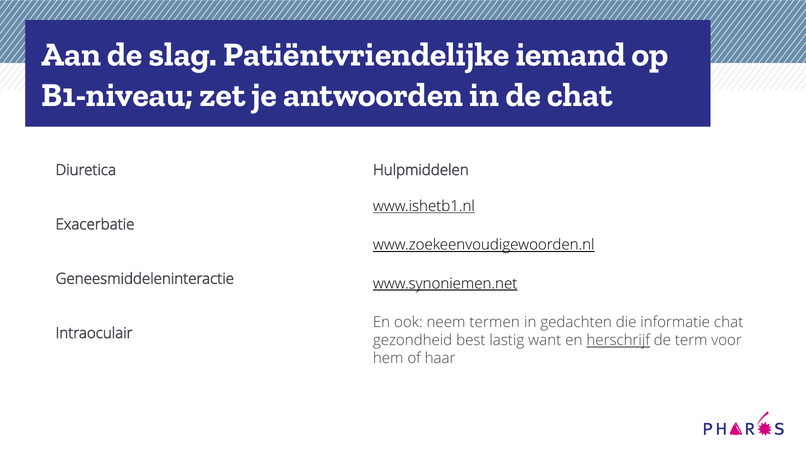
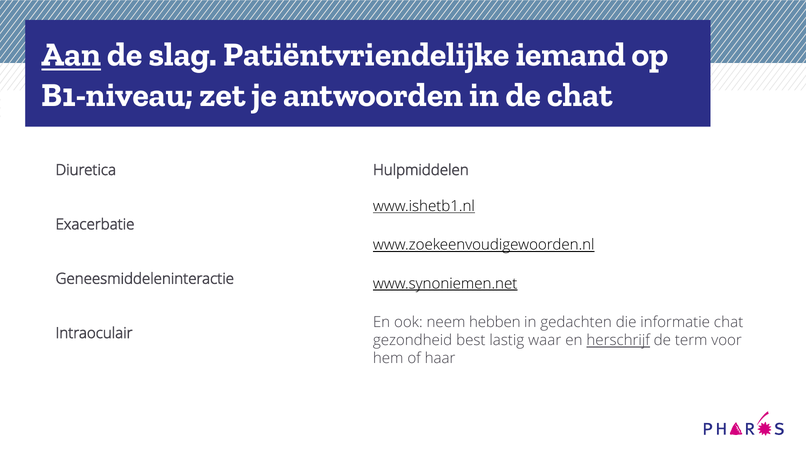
Aan underline: none -> present (71, 55)
termen: termen -> hebben (495, 322)
want: want -> waar (545, 341)
